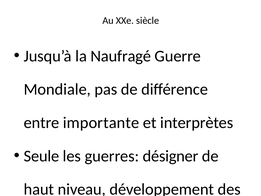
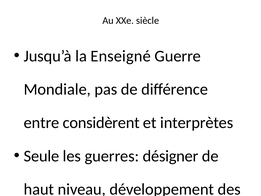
Naufragé: Naufragé -> Enseigné (121, 56)
importante: importante -> considèrent (101, 123)
